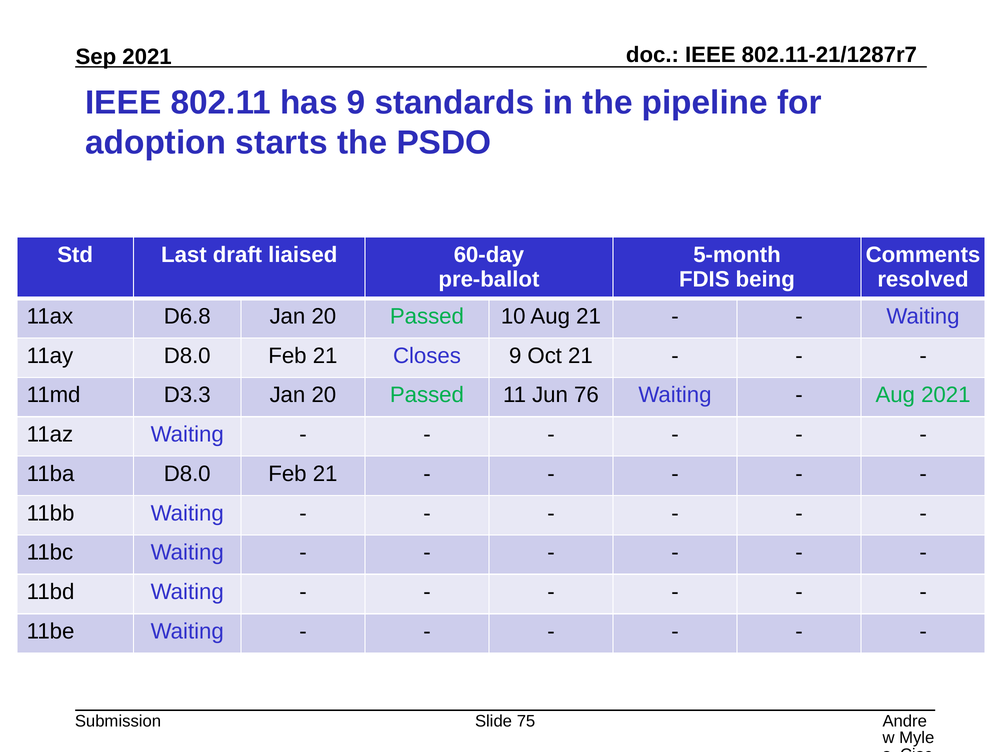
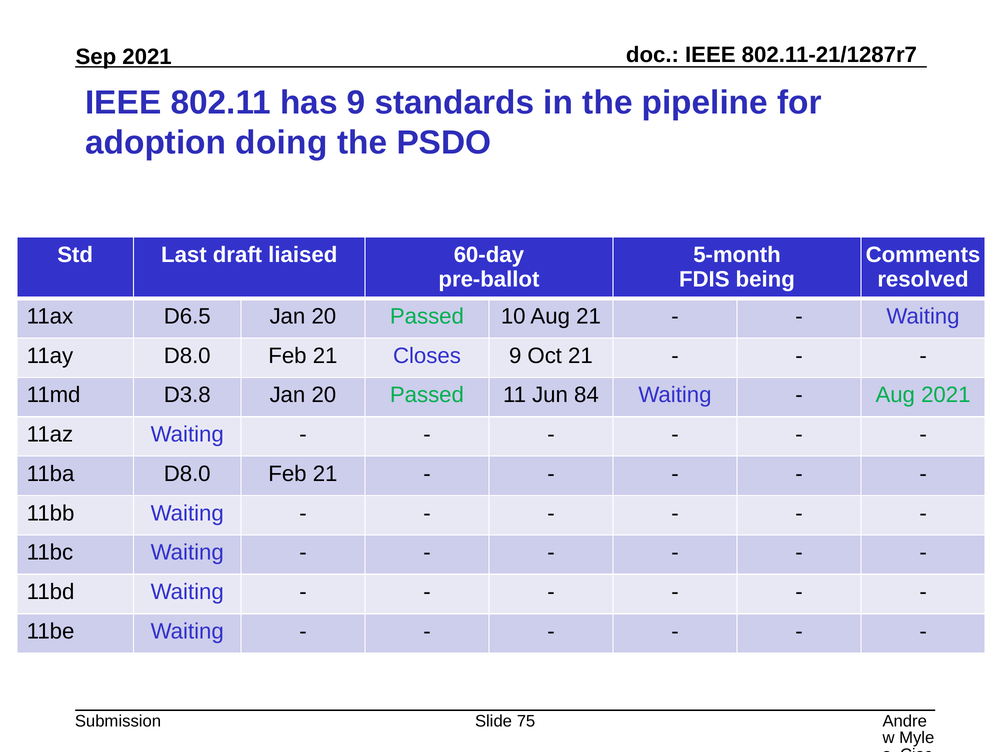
starts: starts -> doing (281, 143)
D6.8: D6.8 -> D6.5 (187, 316)
D3.3: D3.3 -> D3.8 (187, 395)
76: 76 -> 84 (586, 395)
